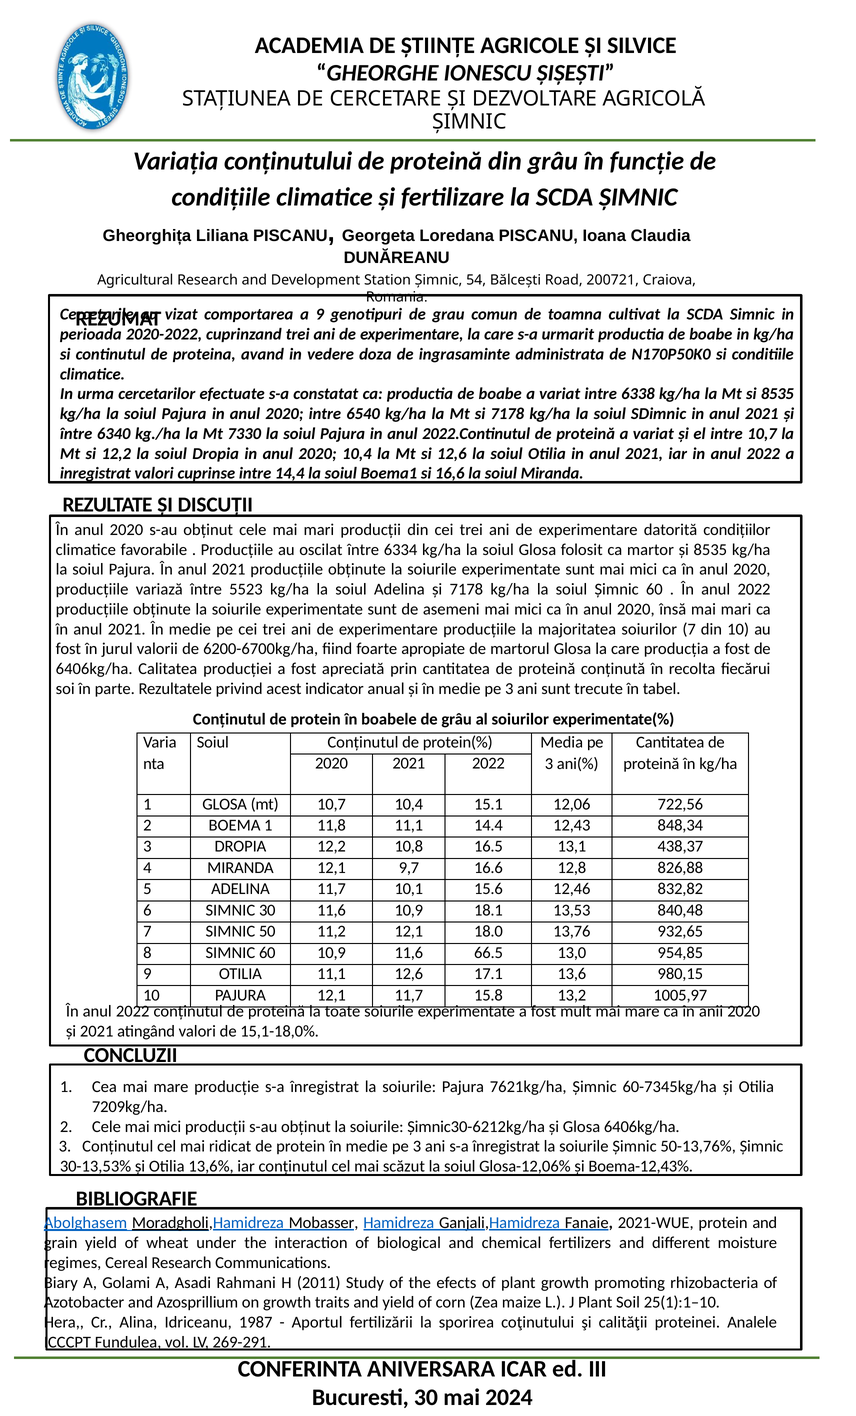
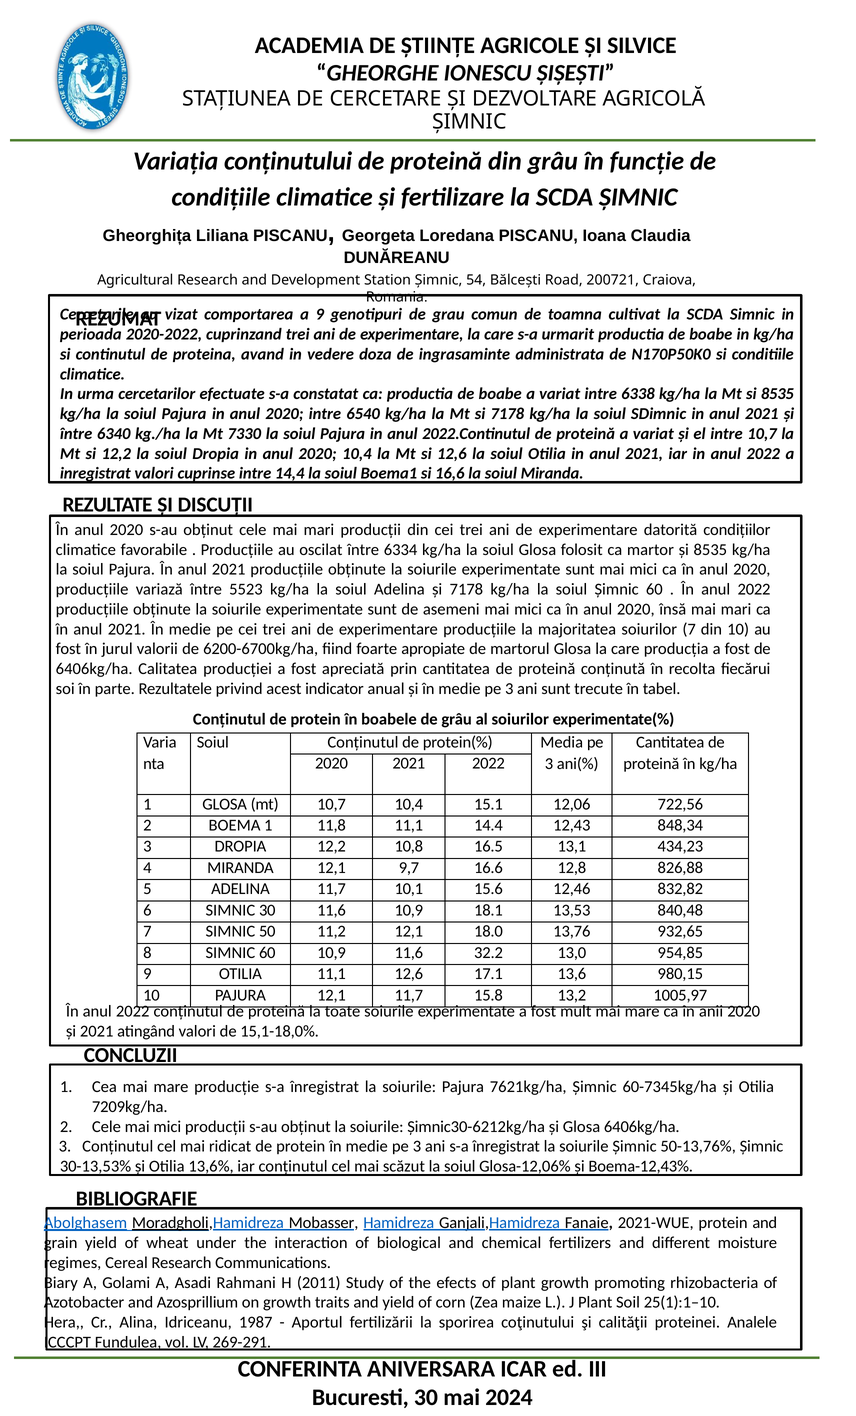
438,37: 438,37 -> 434,23 (680, 847)
66.5: 66.5 -> 32.2 (489, 953)
